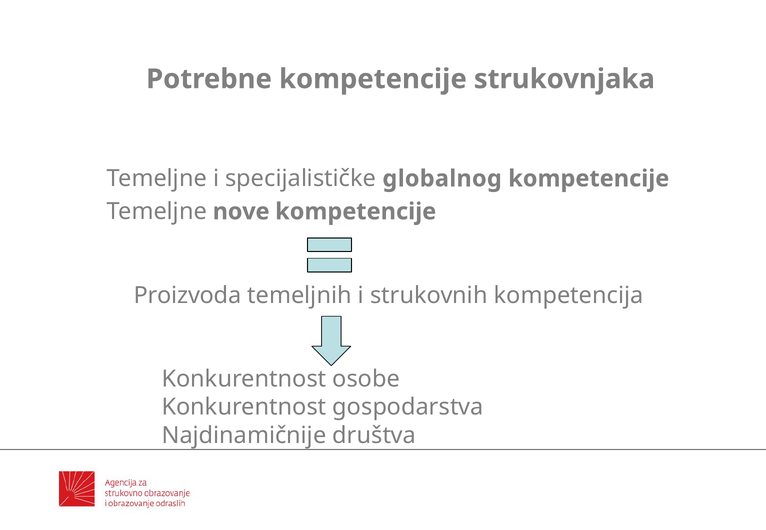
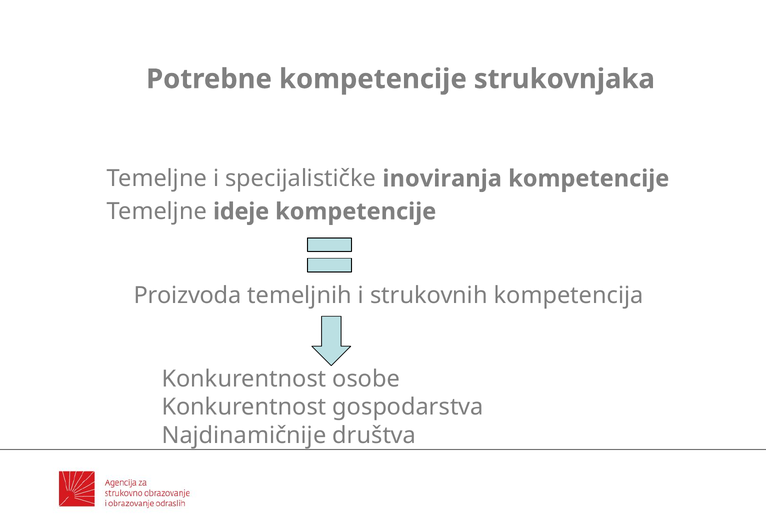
globalnog: globalnog -> inoviranja (442, 179)
nove: nove -> ideje (241, 212)
